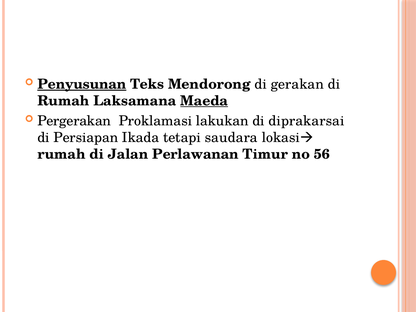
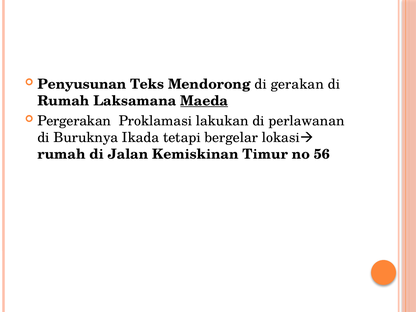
Penyusunan underline: present -> none (82, 84)
diprakarsai: diprakarsai -> perlawanan (307, 121)
Persiapan: Persiapan -> Buruknya (86, 138)
saudara: saudara -> bergelar (231, 138)
Perlawanan: Perlawanan -> Kemiskinan (195, 154)
